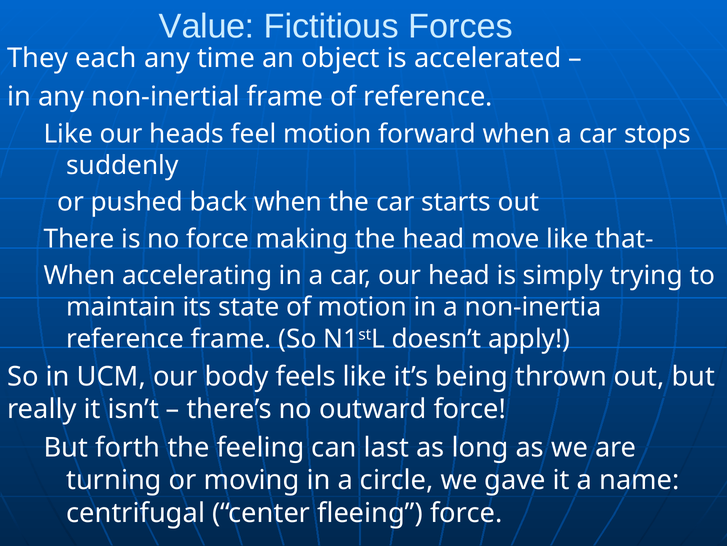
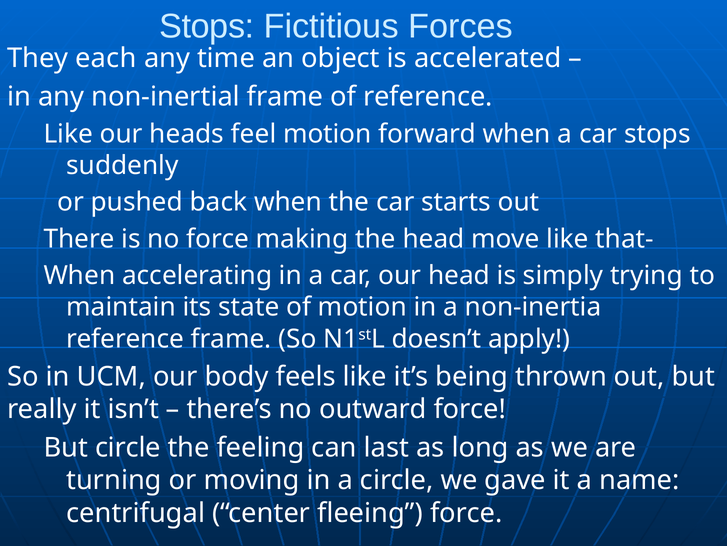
Value: Value -> Stops (207, 27)
But forth: forth -> circle (128, 447)
